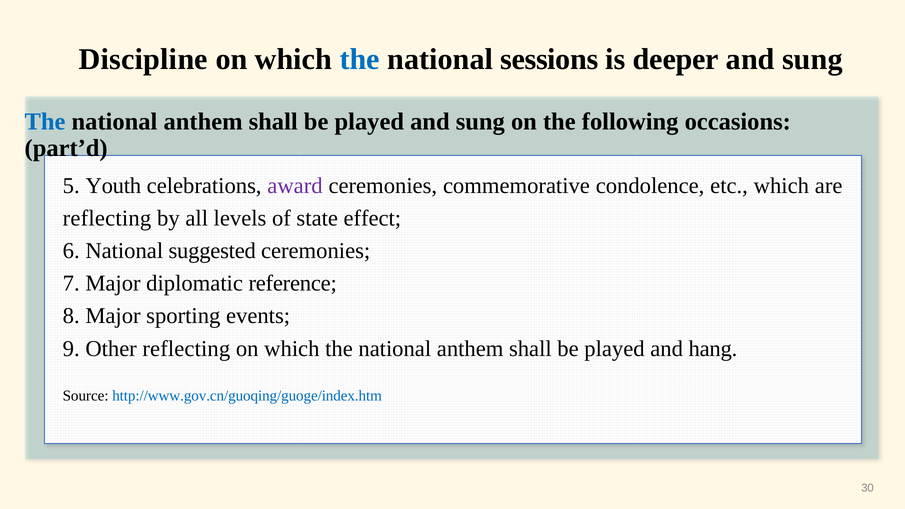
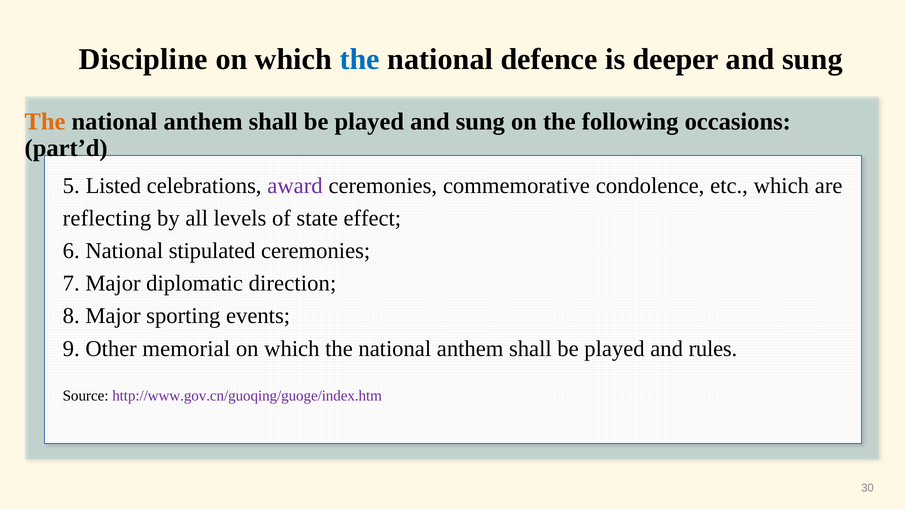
sessions: sessions -> defence (549, 59)
The colour: blue -> orange (45, 122)
Youth: Youth -> Listed (113, 186)
suggested: suggested -> stipulated (212, 251)
reference: reference -> direction (292, 283)
Other reflecting: reflecting -> memorial (186, 349)
hang: hang -> rules (713, 349)
http://www.gov.cn/guoqing/guoge/index.htm colour: blue -> purple (247, 396)
